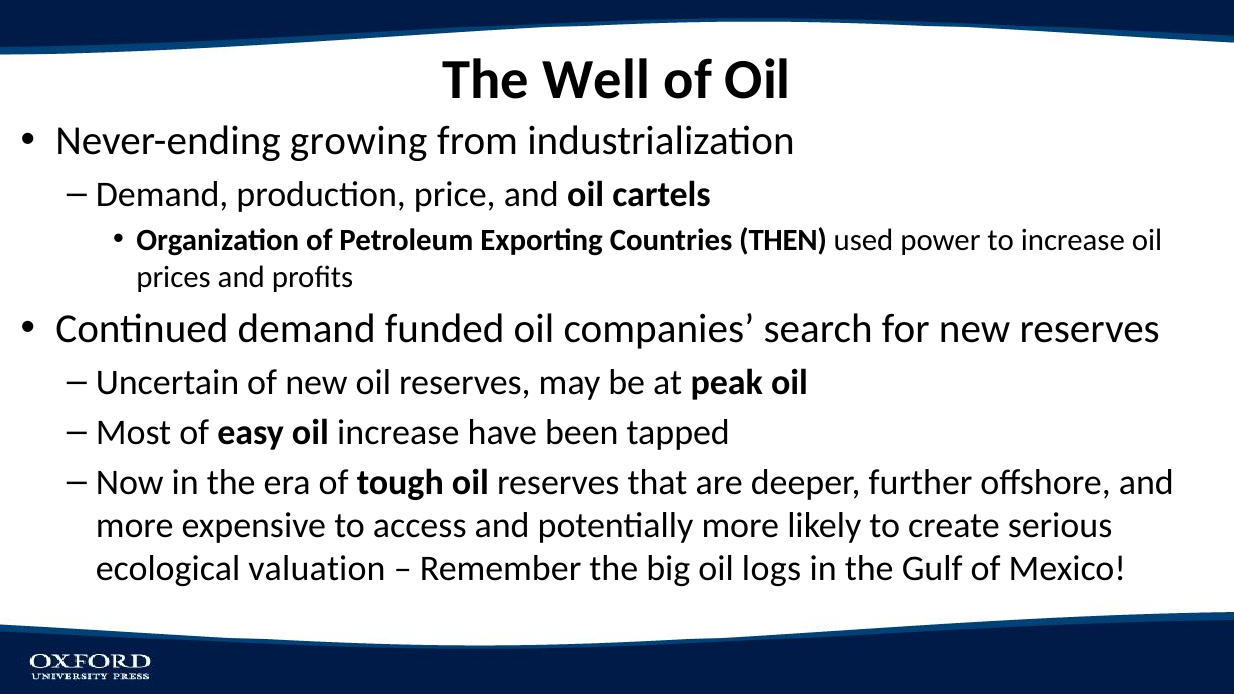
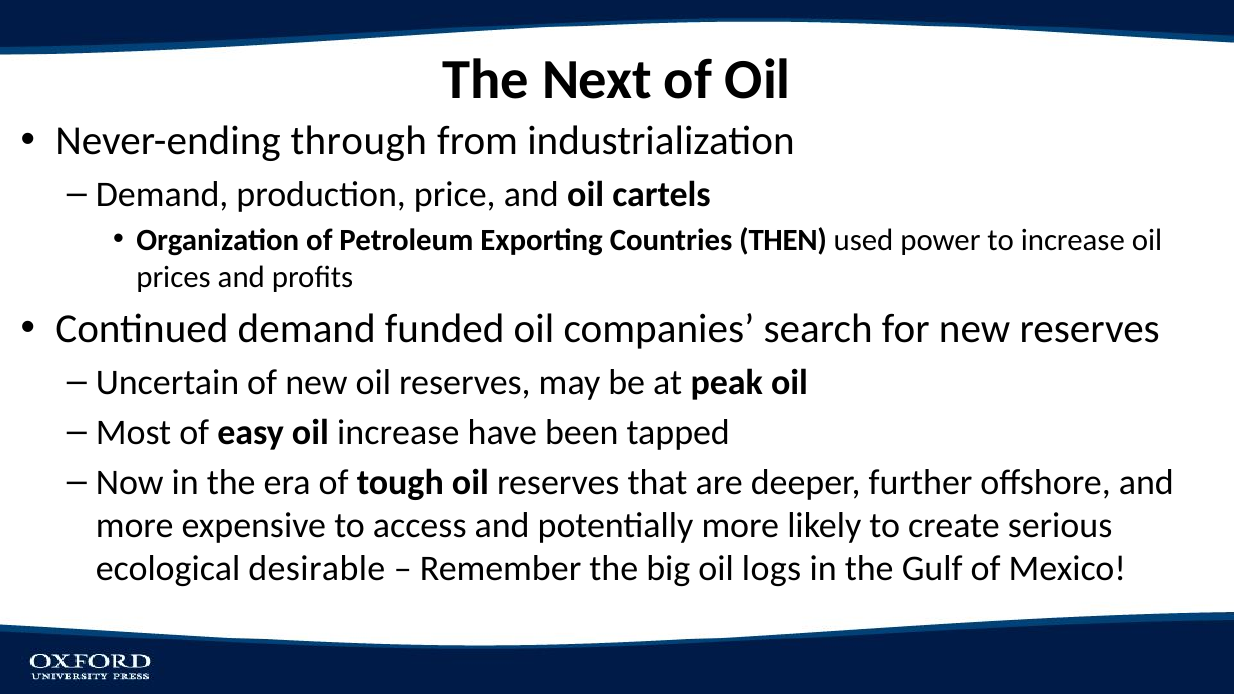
Well: Well -> Next (597, 80)
growing: growing -> through (359, 141)
valuation: valuation -> desirable (317, 569)
